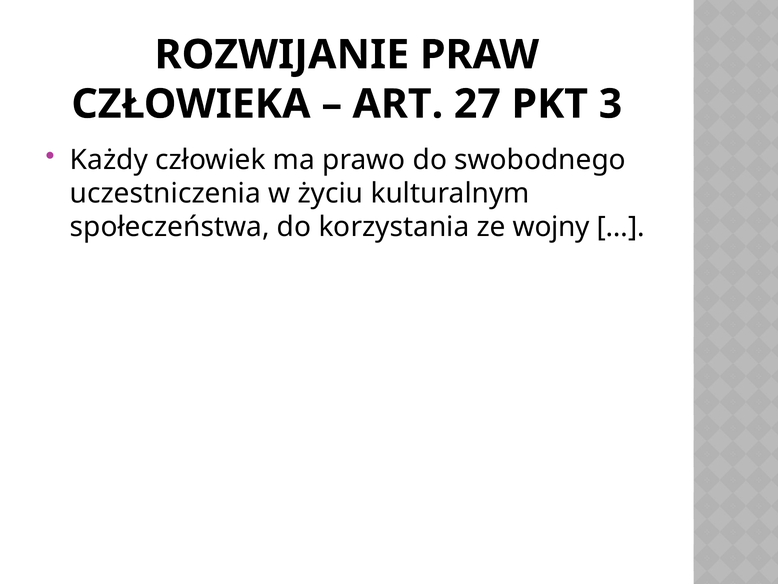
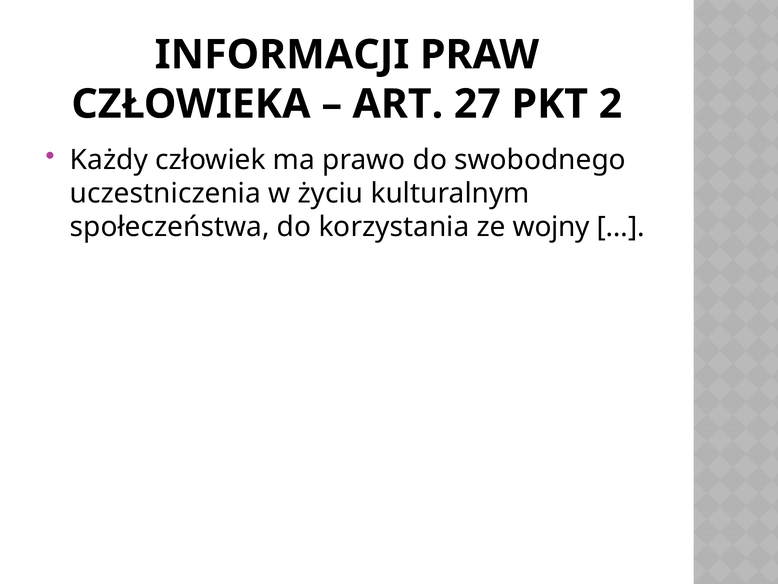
ROZWIJANIE: ROZWIJANIE -> INFORMACJI (282, 55)
3: 3 -> 2 (610, 104)
